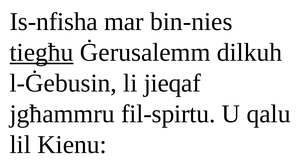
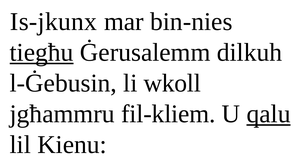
Is-nfisha: Is-nfisha -> Is-jkunx (53, 22)
jieqaf: jieqaf -> wkoll (172, 83)
fil-spirtu: fil-spirtu -> fil-kliem (168, 114)
qalu underline: none -> present (269, 114)
